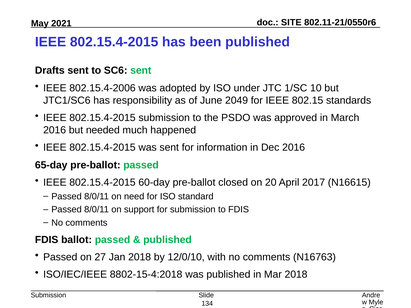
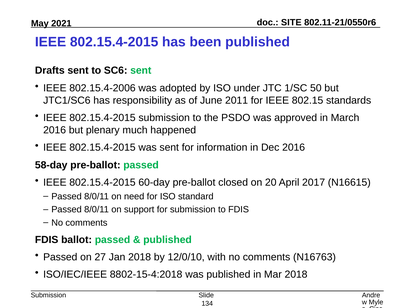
10: 10 -> 50 (316, 88)
2049: 2049 -> 2011 (237, 100)
needed: needed -> plenary (103, 130)
65-day: 65-day -> 58-day (51, 165)
